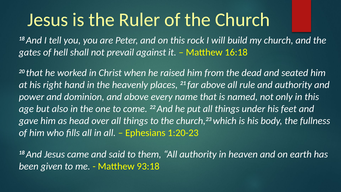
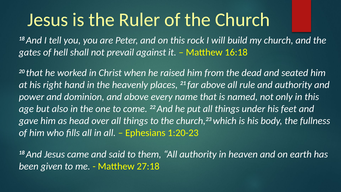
93:18: 93:18 -> 27:18 (148, 166)
